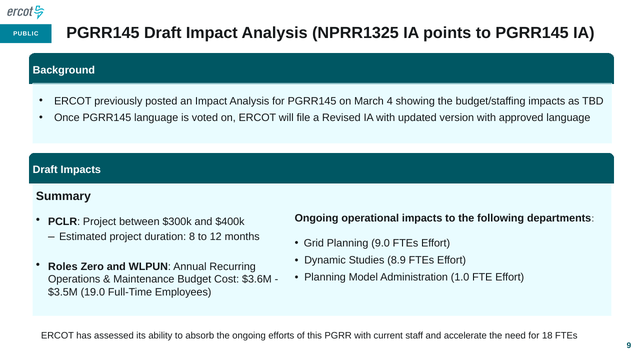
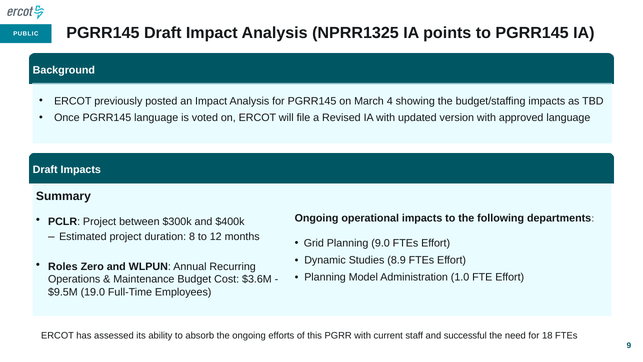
$3.5M: $3.5M -> $9.5M (63, 292)
accelerate: accelerate -> successful (465, 336)
